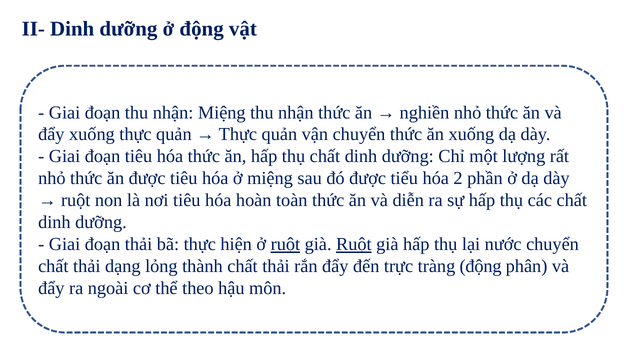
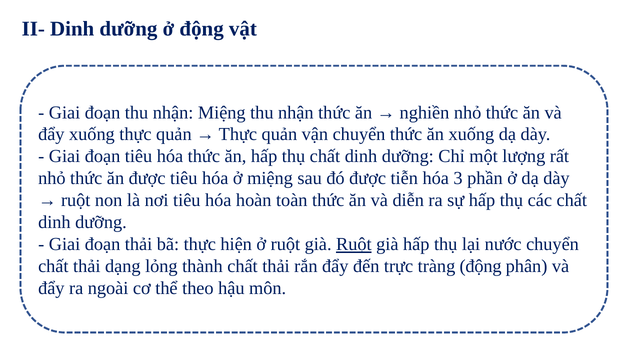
tiểu: tiểu -> tiễn (404, 179)
2: 2 -> 3 (458, 179)
ruột underline: present -> none (285, 245)
